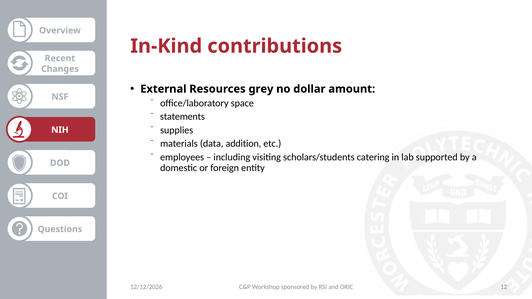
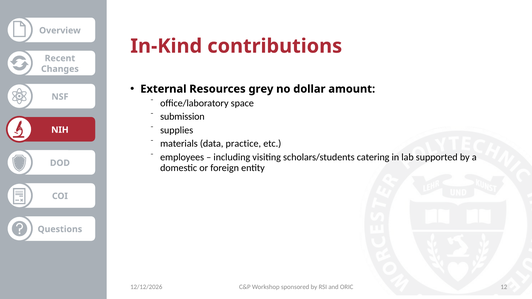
statements: statements -> submission (182, 117)
addition: addition -> practice (243, 144)
